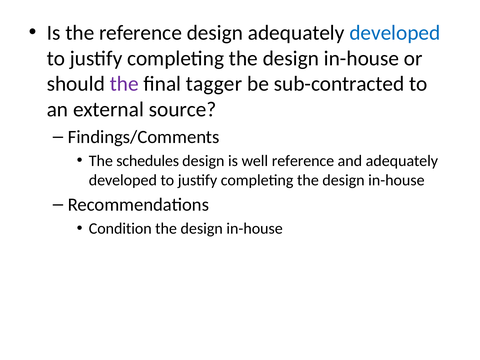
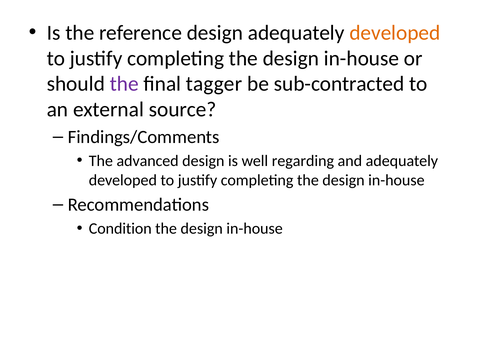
developed colour: blue -> orange (395, 33)
schedules: schedules -> advanced (148, 161)
well reference: reference -> regarding (303, 161)
